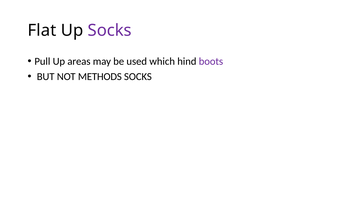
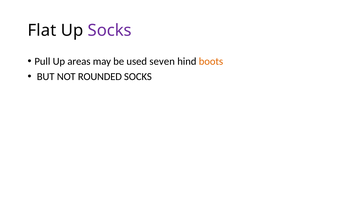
which: which -> seven (162, 61)
boots colour: purple -> orange (211, 61)
METHODS: METHODS -> ROUNDED (100, 77)
